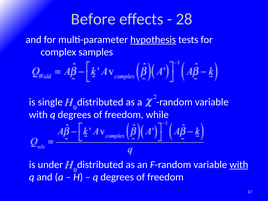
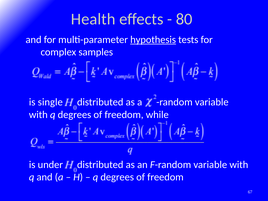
Before: Before -> Health (93, 19)
28: 28 -> 80 (184, 19)
with underline: present -> none (239, 165)
